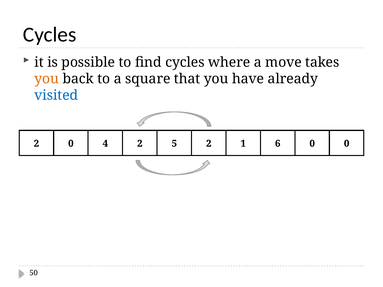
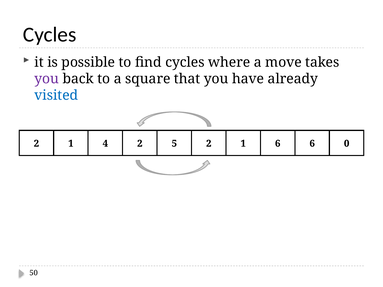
you colour: orange -> purple (47, 79)
0: 0 -> 1 (71, 144)
6 0: 0 -> 6 (312, 144)
